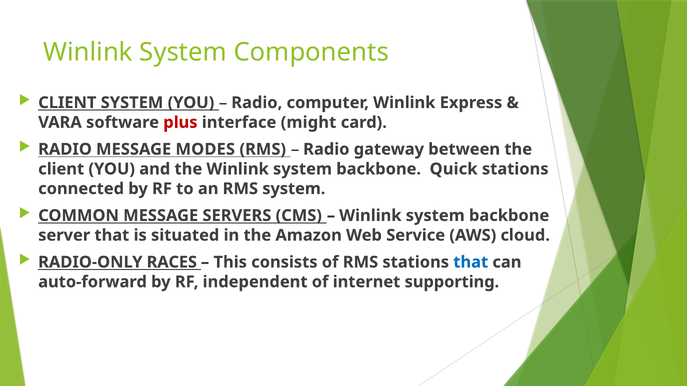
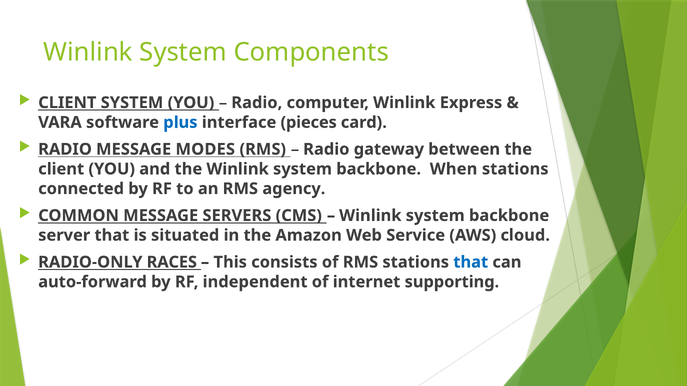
plus colour: red -> blue (180, 123)
might: might -> pieces (309, 123)
Quick: Quick -> When (454, 169)
RMS system: system -> agency (294, 189)
